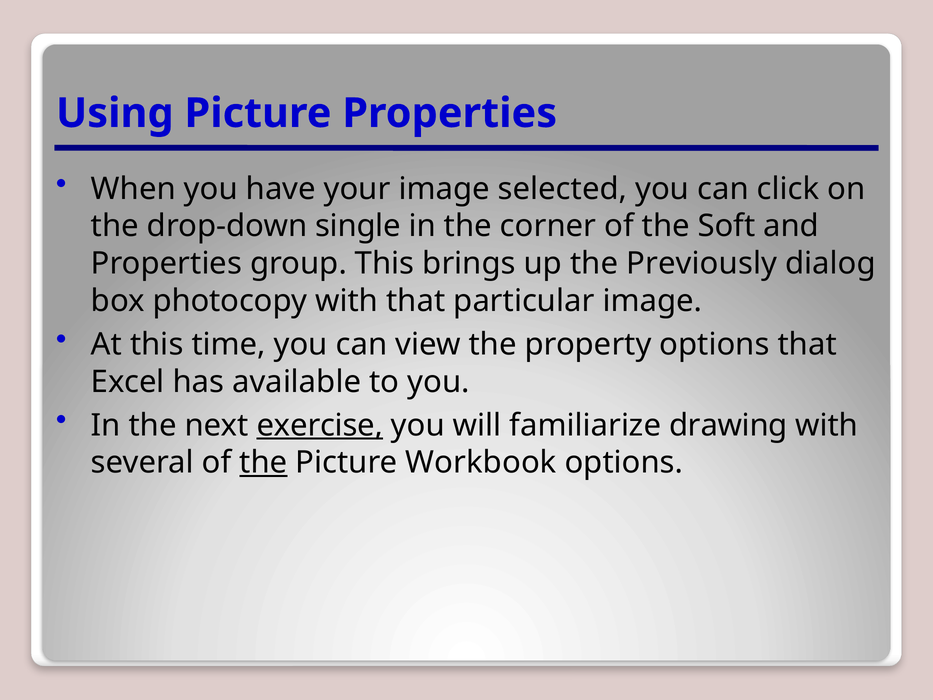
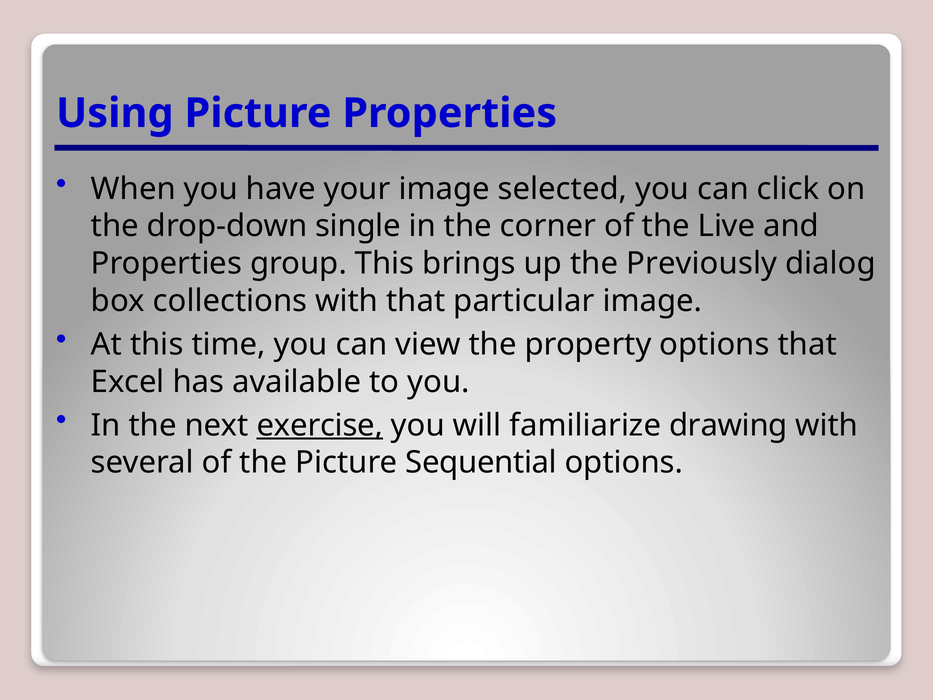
Soft: Soft -> Live (727, 226)
photocopy: photocopy -> collections (230, 301)
the underline: present -> none (263, 462)
Workbook: Workbook -> Sequential (481, 462)
